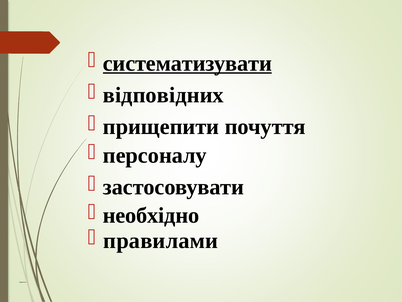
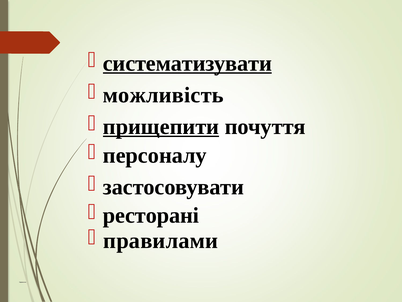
відповідних: відповідних -> можливість (163, 95)
прищепити underline: none -> present (161, 127)
необхідно: необхідно -> ресторані (151, 215)
